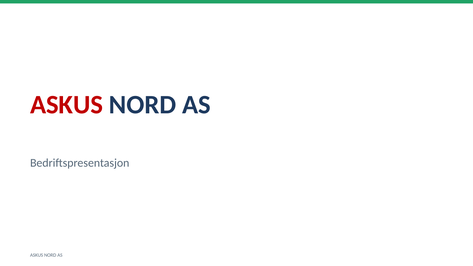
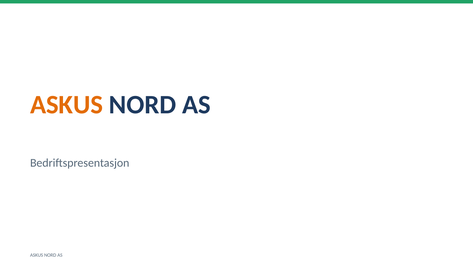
ASKUS colour: red -> orange (67, 105)
